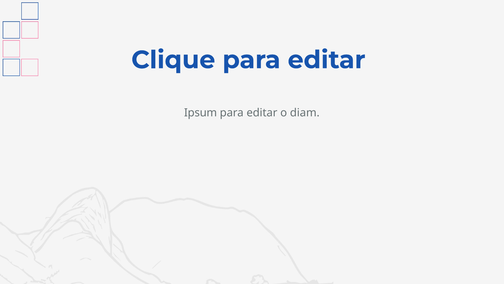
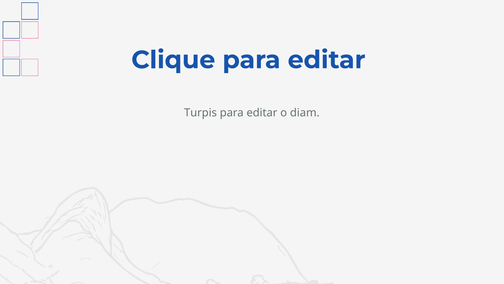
Ipsum: Ipsum -> Turpis (201, 113)
